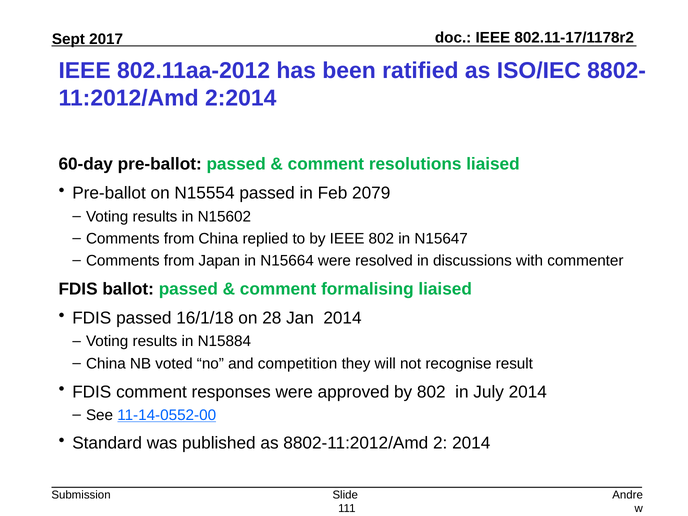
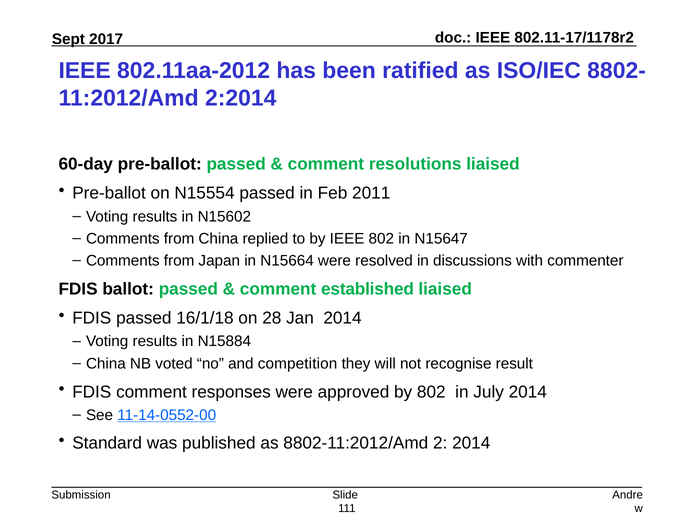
2079: 2079 -> 2011 (371, 193)
formalising: formalising -> established (368, 289)
